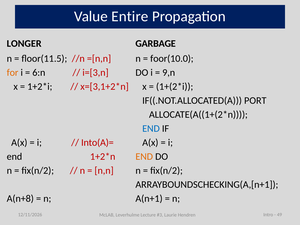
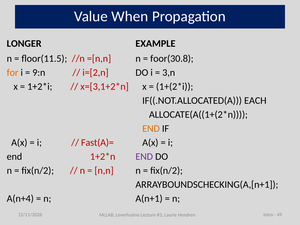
Entire: Entire -> When (130, 17)
GARBAGE: GARBAGE -> EXAMPLE (155, 44)
foor(10.0: foor(10.0 -> foor(30.8 (172, 59)
6:n: 6:n -> 9:n (39, 73)
i=[3,n: i=[3,n -> i=[2,n (96, 73)
9,n: 9,n -> 3,n (169, 73)
PORT: PORT -> EACH (255, 101)
END colour: blue -> orange (151, 129)
Into(A)=: Into(A)= -> Fast(A)= (97, 143)
END colour: orange -> purple (144, 157)
A(n+8: A(n+8 -> A(n+4 (20, 199)
